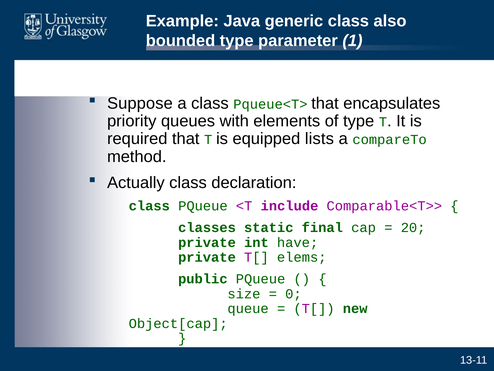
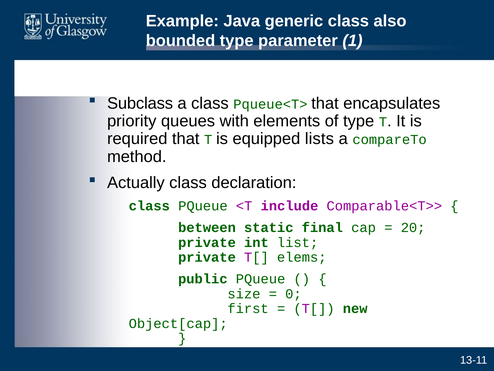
Suppose: Suppose -> Subclass (140, 103)
classes: classes -> between (207, 227)
have: have -> list (298, 242)
queue: queue -> first (248, 308)
